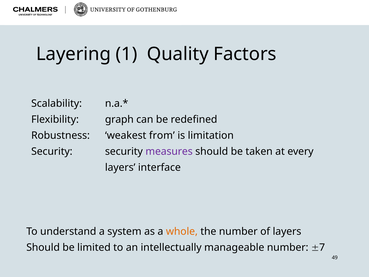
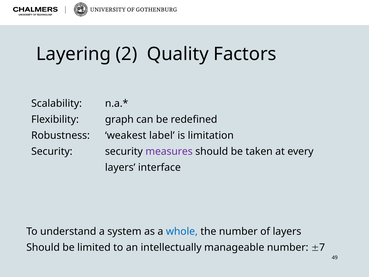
1: 1 -> 2 (127, 54)
from: from -> label (162, 135)
whole colour: orange -> blue (182, 231)
